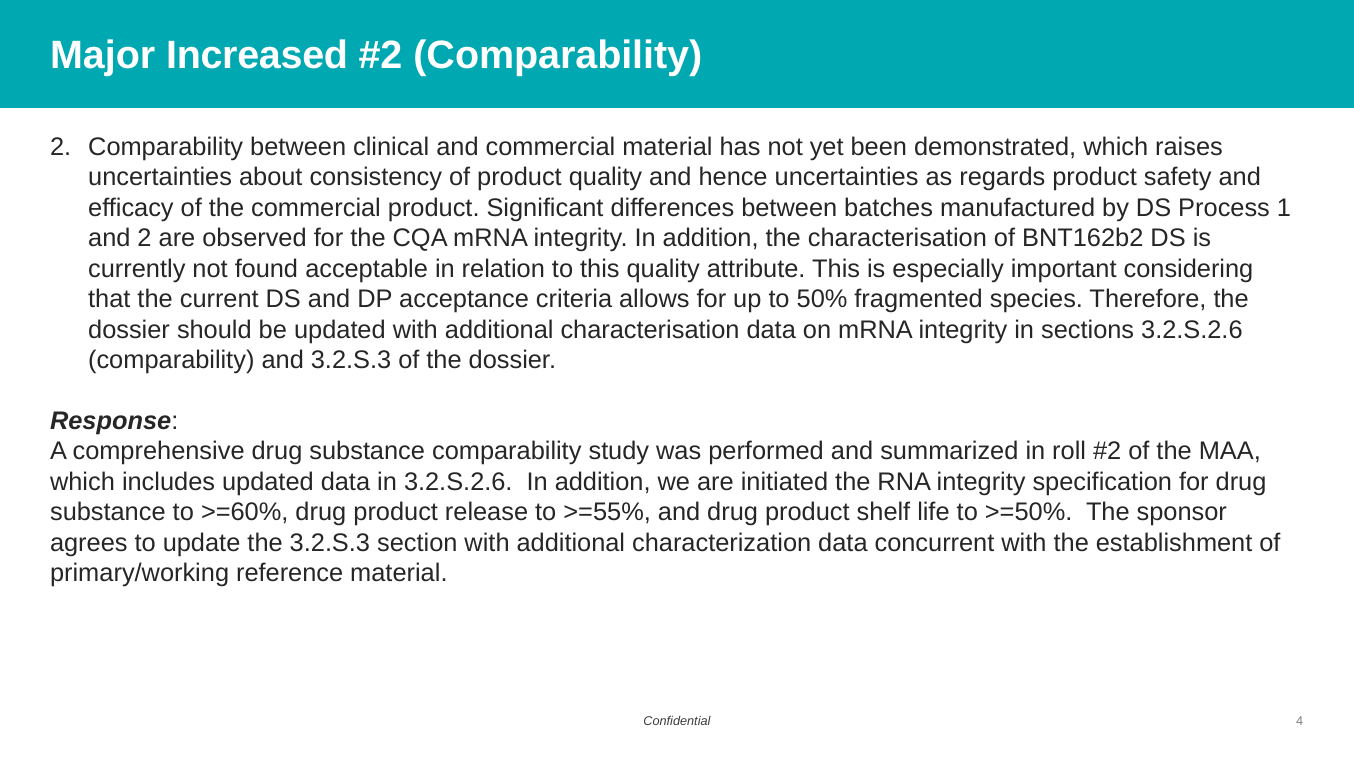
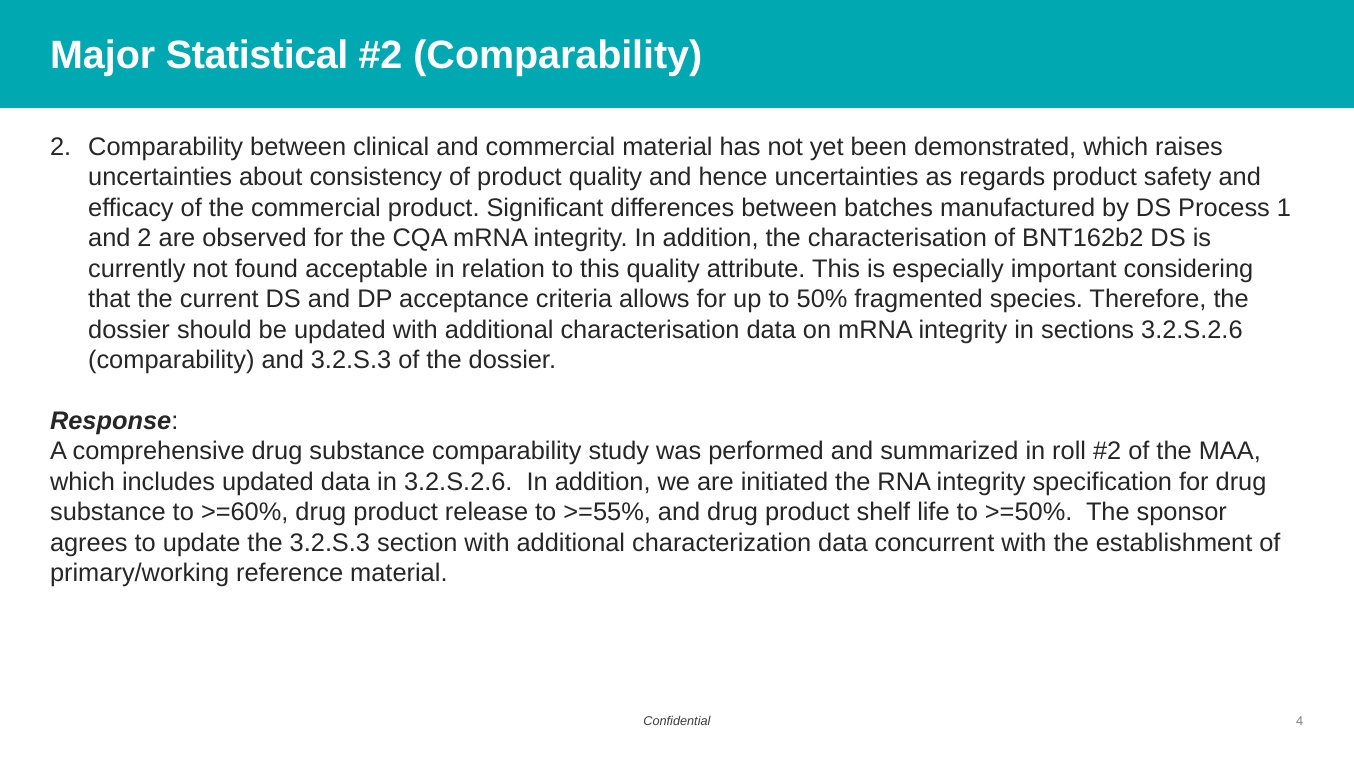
Increased: Increased -> Statistical (257, 56)
